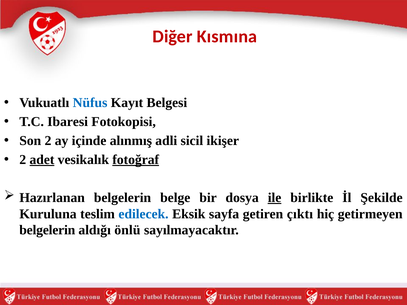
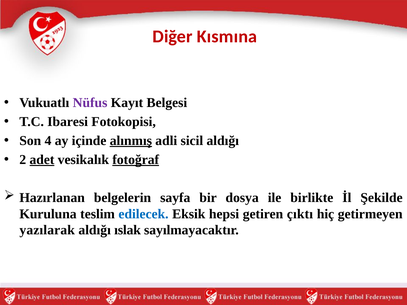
Nüfus colour: blue -> purple (90, 103)
Son 2: 2 -> 4 (48, 141)
alınmış underline: none -> present (131, 141)
sicil ikişer: ikişer -> aldığı (223, 141)
belge: belge -> sayfa (175, 198)
ile underline: present -> none (275, 198)
sayfa: sayfa -> hepsi (224, 214)
belgelerin: belgelerin -> yazılarak (47, 230)
önlü: önlü -> ıslak (128, 230)
